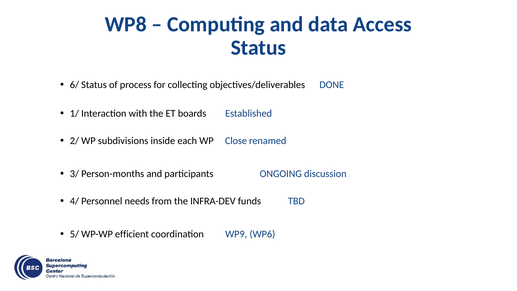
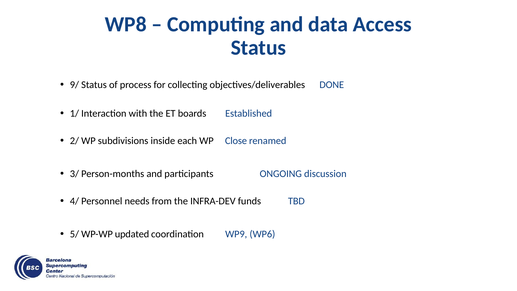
6/: 6/ -> 9/ (74, 85)
efficient: efficient -> updated (132, 234)
